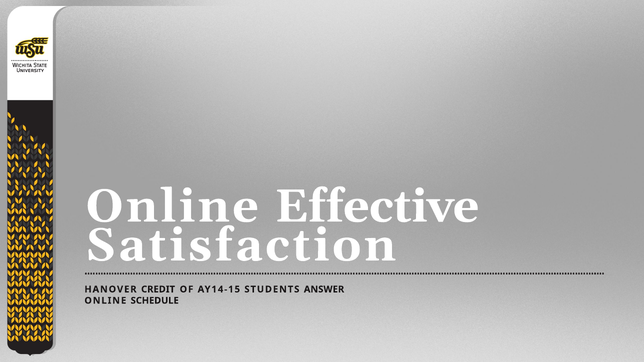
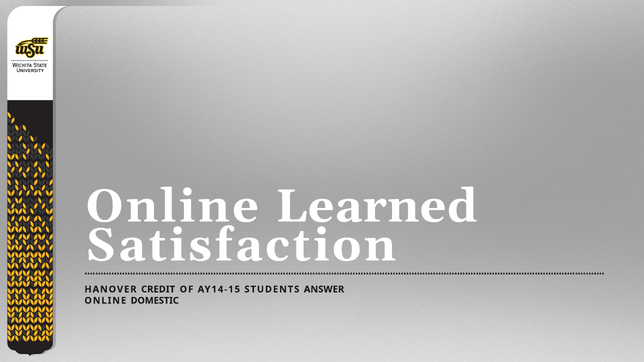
Effective: Effective -> Learned (377, 206)
SCHEDULE: SCHEDULE -> DOMESTIC (155, 301)
